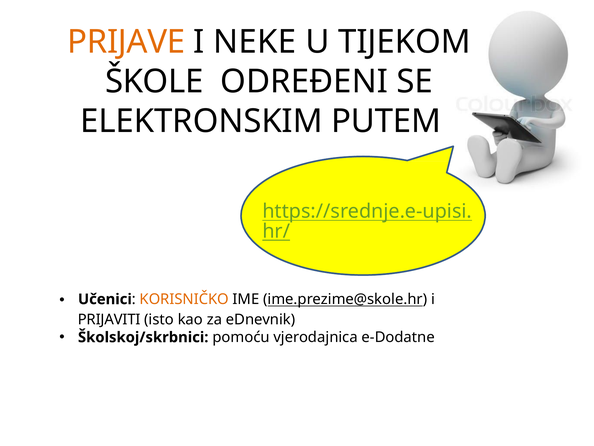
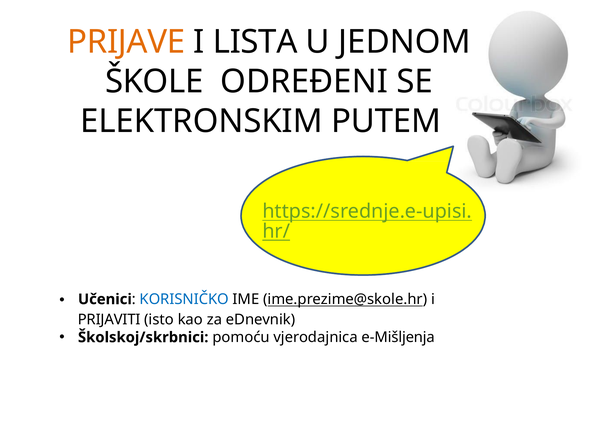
NEKE: NEKE -> LISTA (255, 42)
TIJEKOM: TIJEKOM -> JEDNOM (404, 42)
KORISNIČKO colour: orange -> blue (184, 299)
e-Dodatne: e-Dodatne -> e-Mišljenja (398, 337)
